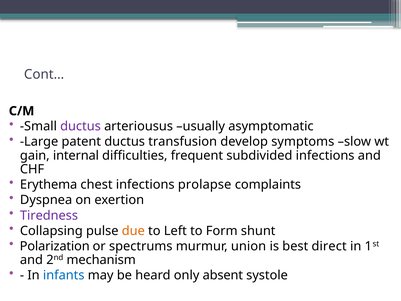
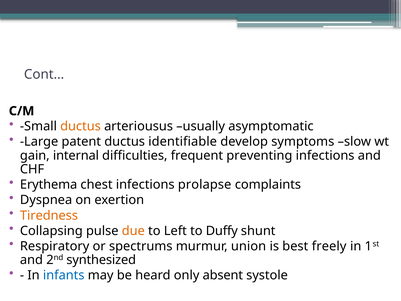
ductus colour: purple -> orange (81, 126)
transfusion: transfusion -> identifiable (183, 142)
subdivided: subdivided -> preventing (259, 155)
Tiredness colour: purple -> orange (49, 215)
Form: Form -> Duffy (222, 231)
Polarization: Polarization -> Respiratory (55, 246)
direct: direct -> freely (329, 246)
mechanism: mechanism -> synthesized (101, 260)
